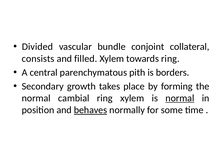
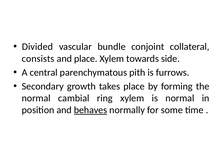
and filled: filled -> place (86, 59)
towards ring: ring -> side (170, 59)
borders: borders -> furrows (173, 73)
normal underline: present -> none (180, 98)
